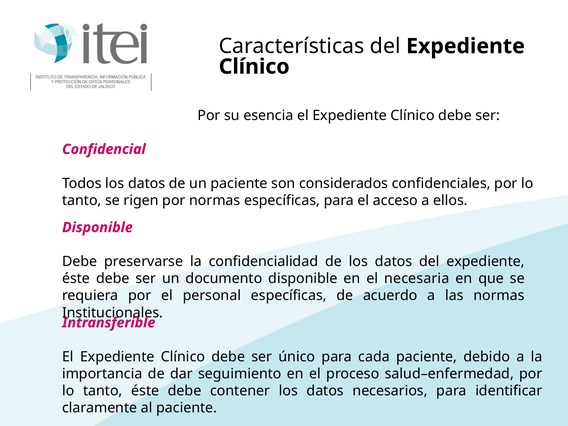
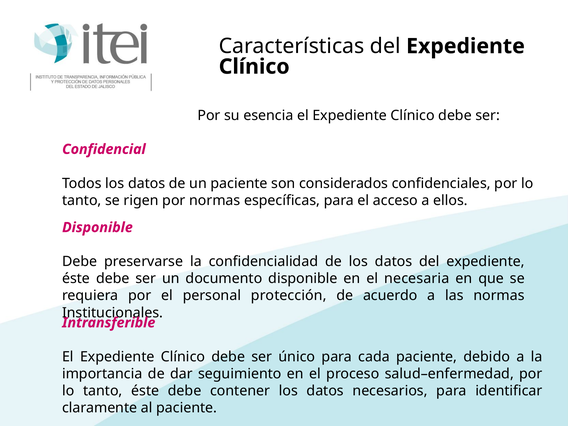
personal específicas: específicas -> protección (289, 296)
